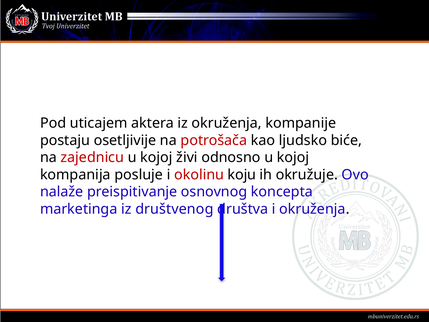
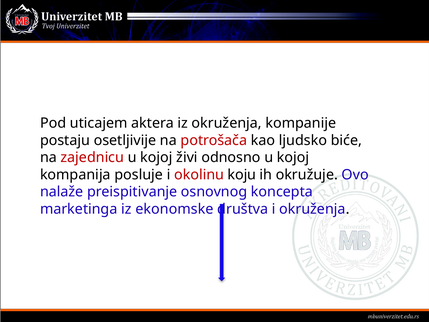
društvenog: društvenog -> ekonomske (174, 209)
